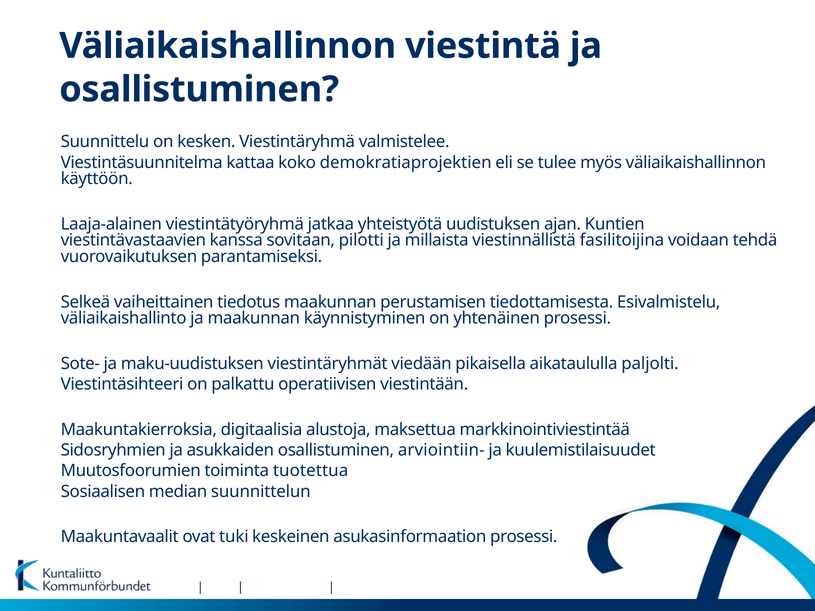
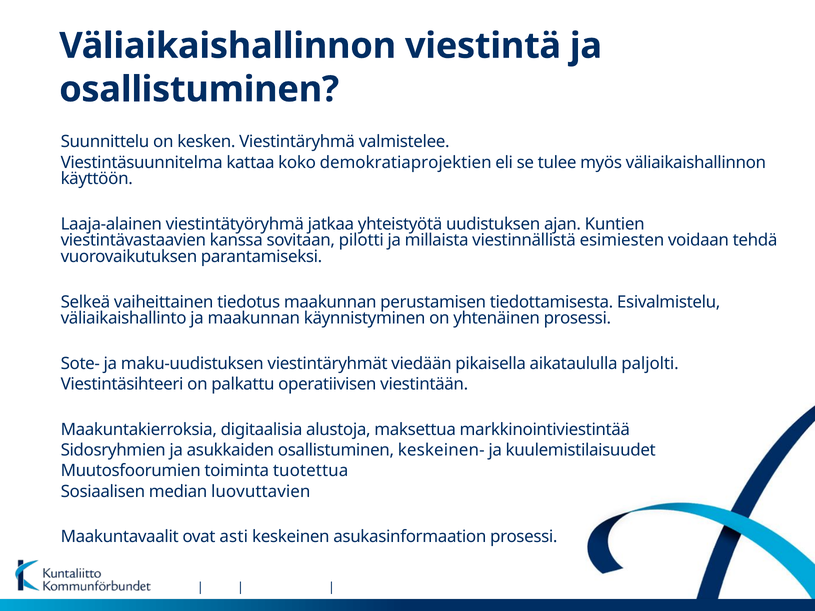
fasilitoijina: fasilitoijina -> esimiesten (622, 240)
arviointiin-: arviointiin- -> keskeinen- (441, 450)
suunnittelun: suunnittelun -> luovuttavien (261, 492)
tuki: tuki -> asti (234, 537)
